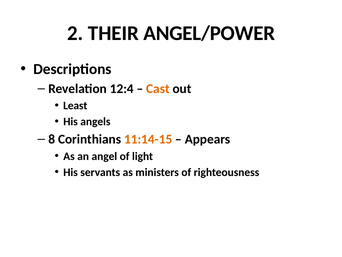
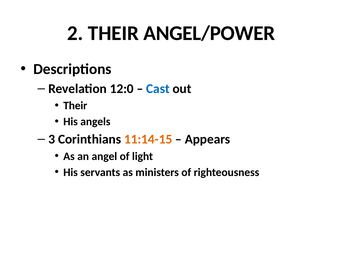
12:4: 12:4 -> 12:0 (122, 89)
Cast colour: orange -> blue (158, 89)
Least: Least -> Their (75, 105)
8: 8 -> 3 (52, 139)
